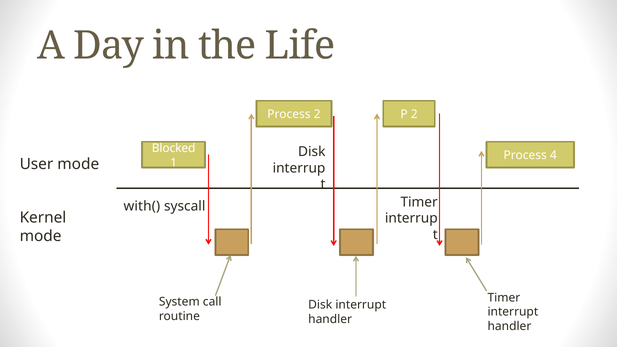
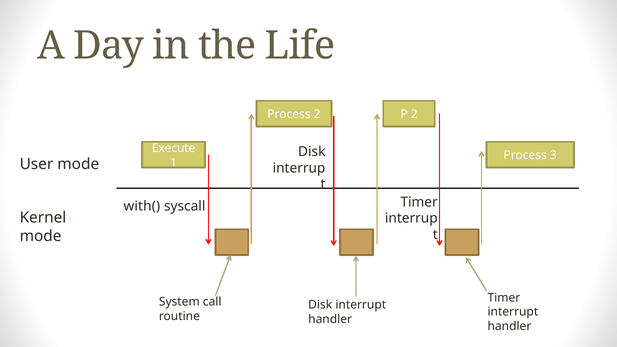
Blocked: Blocked -> Execute (174, 148)
4: 4 -> 3 (553, 156)
